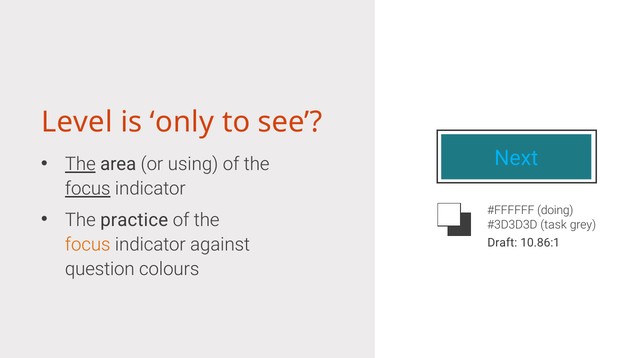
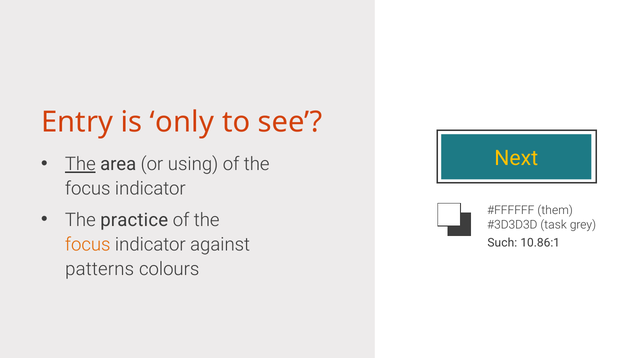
Level: Level -> Entry (77, 122)
Next colour: light blue -> yellow (516, 158)
focus underline: present -> none (88, 189)
doing: doing -> them (555, 210)
Draft: Draft -> Such (502, 243)
question: question -> patterns (100, 269)
